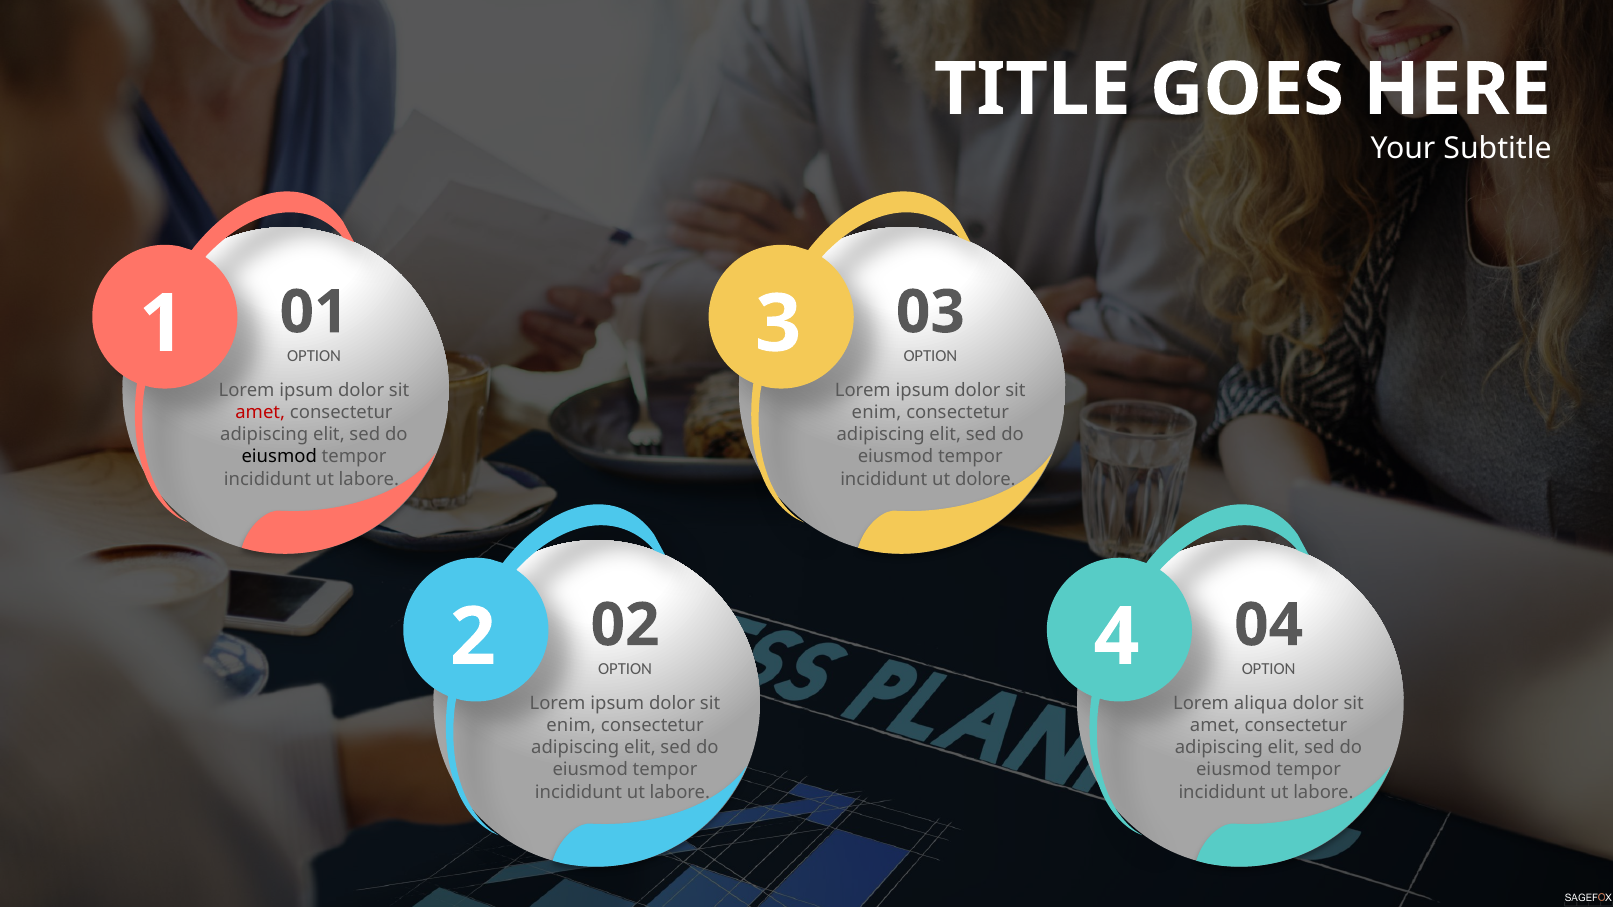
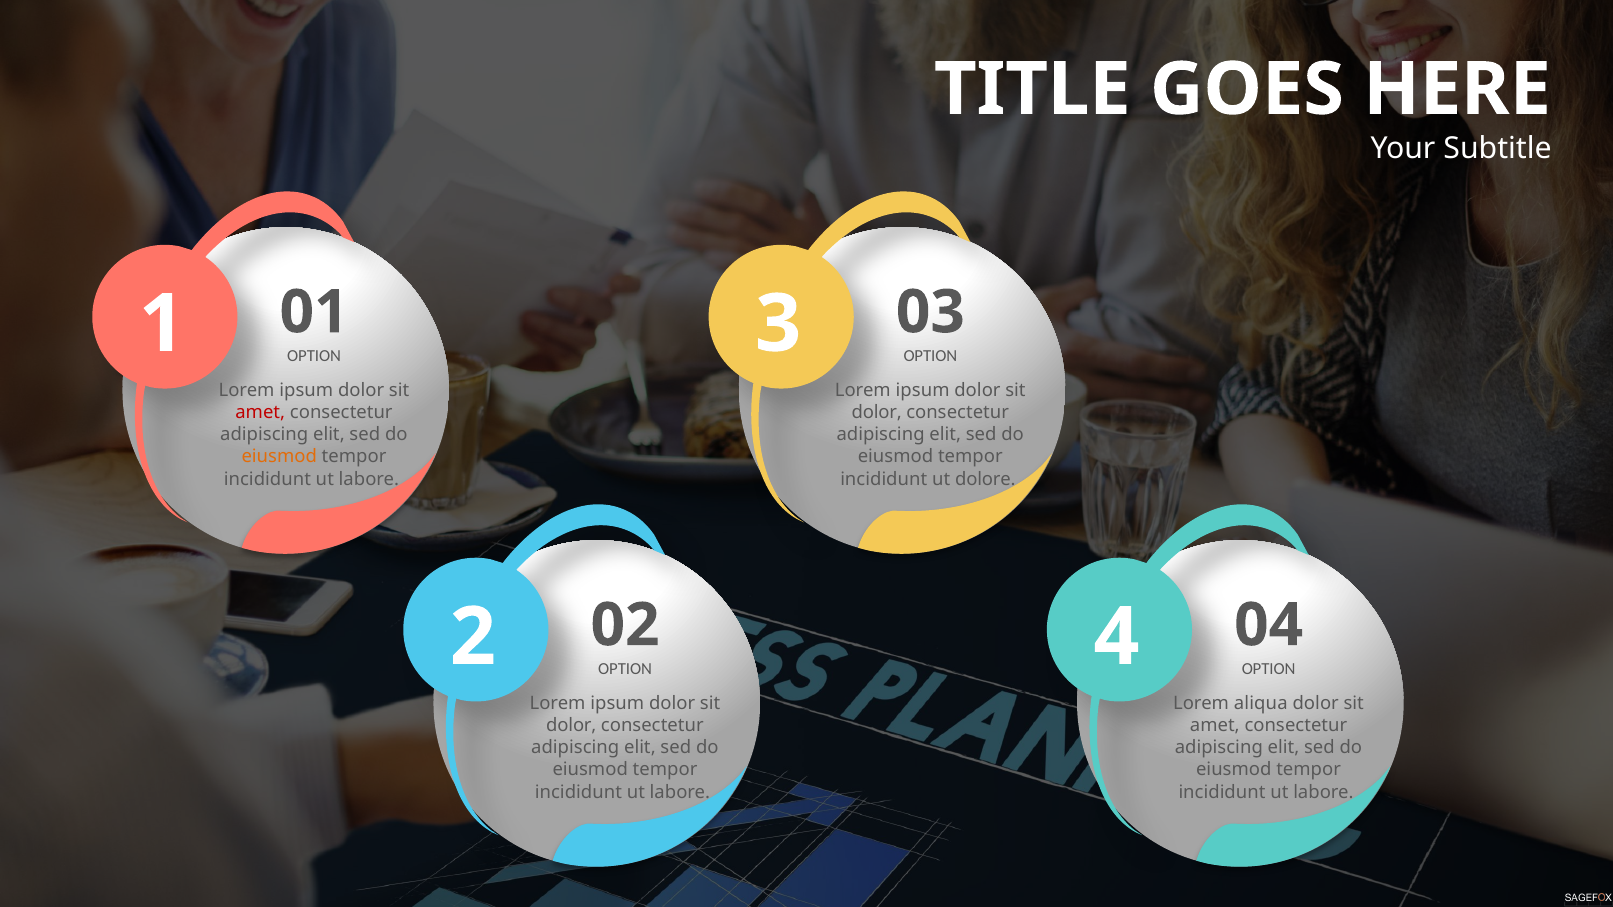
enim: enim -> dolor (877, 413)
eiusmod colour: black -> orange (279, 457)
enim: enim -> dolor (571, 726)
